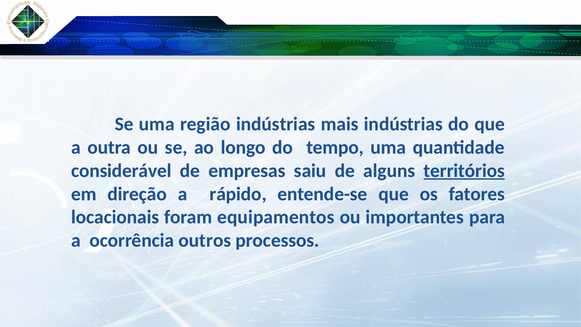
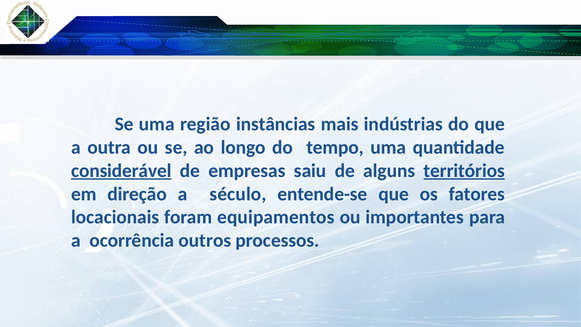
região indústrias: indústrias -> instâncias (276, 124)
considerável underline: none -> present (121, 171)
rápido: rápido -> século (238, 194)
